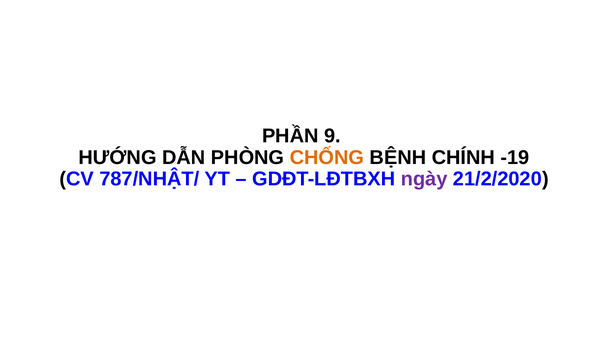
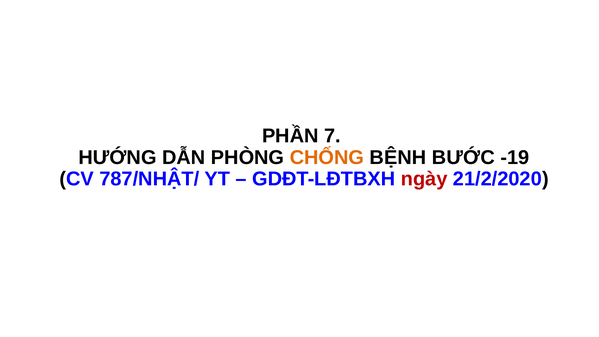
9: 9 -> 7 (332, 136)
CHÍNH: CHÍNH -> BƯỚC (463, 157)
ngày colour: purple -> red (424, 179)
